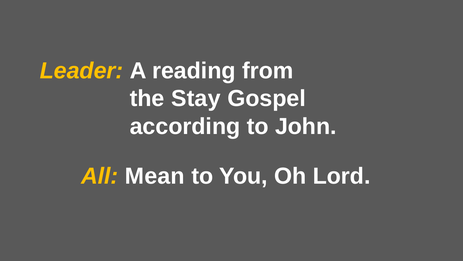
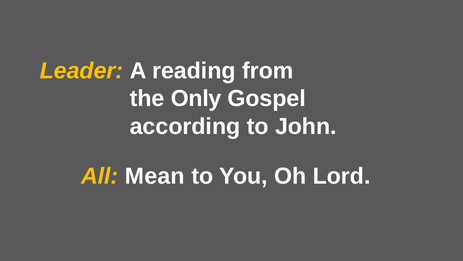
Stay: Stay -> Only (196, 98)
